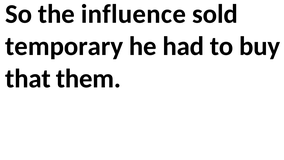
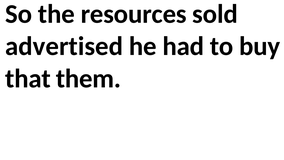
influence: influence -> resources (134, 14)
temporary: temporary -> advertised (64, 46)
